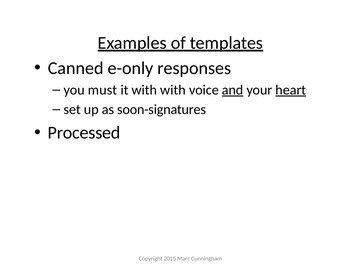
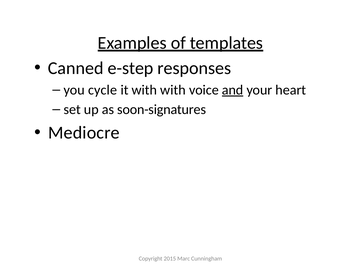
e-only: e-only -> e-step (131, 68)
must: must -> cycle (103, 90)
heart underline: present -> none (291, 90)
Processed: Processed -> Mediocre (84, 133)
